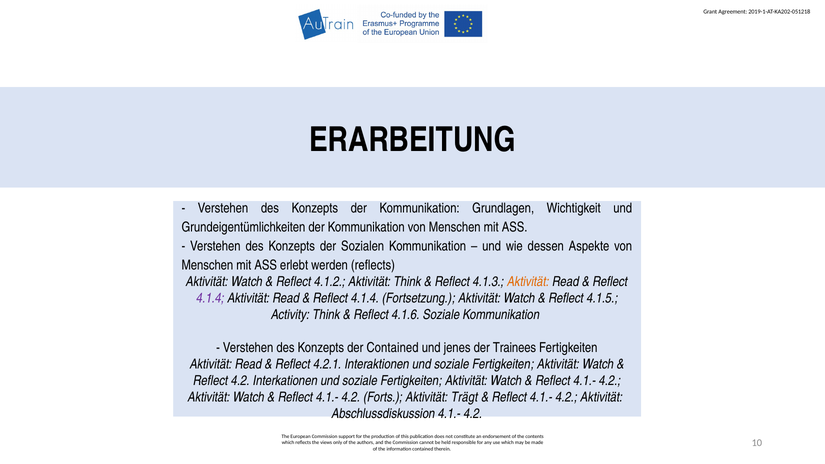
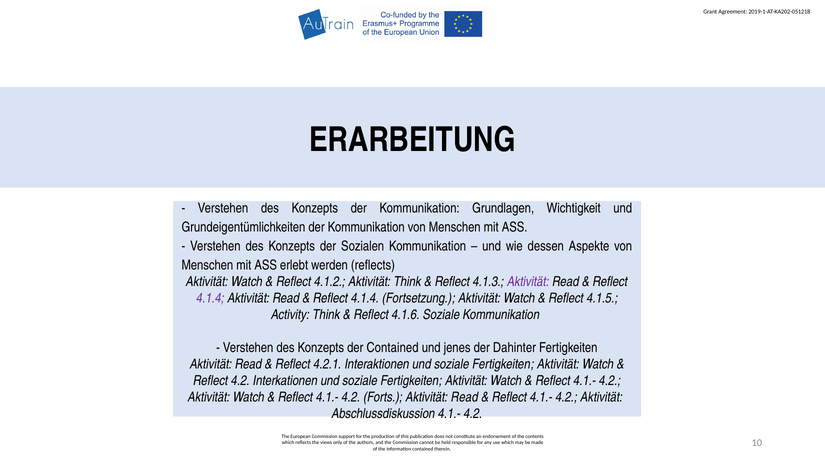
Aktivität colour: orange -> purple (528, 282)
Trainees: Trainees -> Dahinter (514, 348)
Forts Aktivität Trägt: Trägt -> Read (465, 397)
